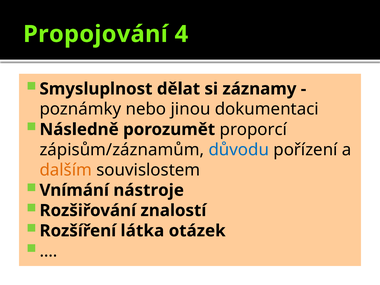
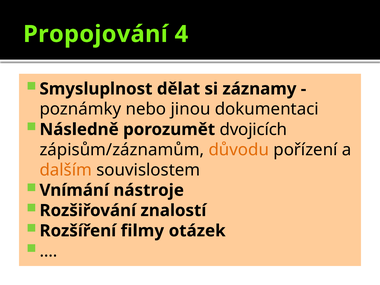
proporcí: proporcí -> dvojicích (253, 129)
důvodu colour: blue -> orange (239, 150)
látka: látka -> filmy (142, 231)
